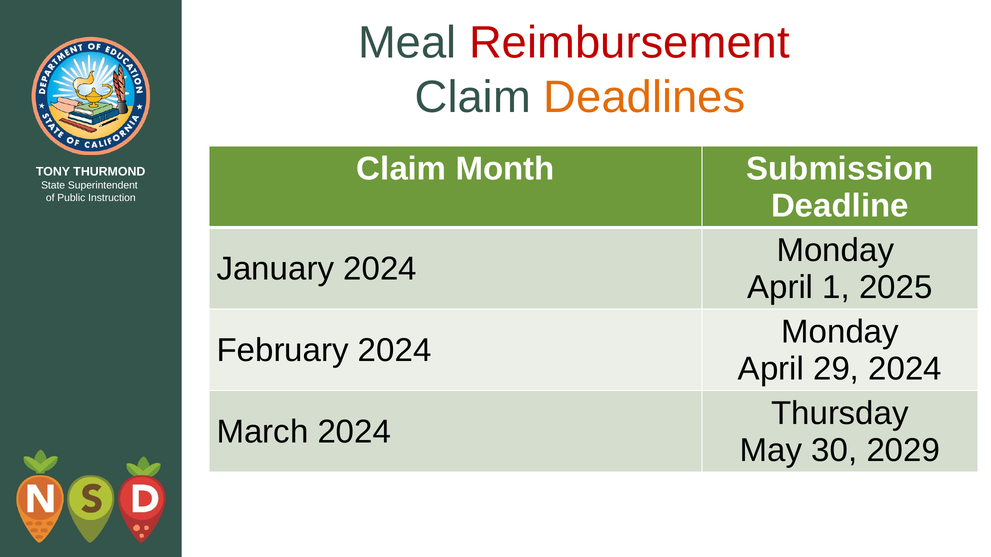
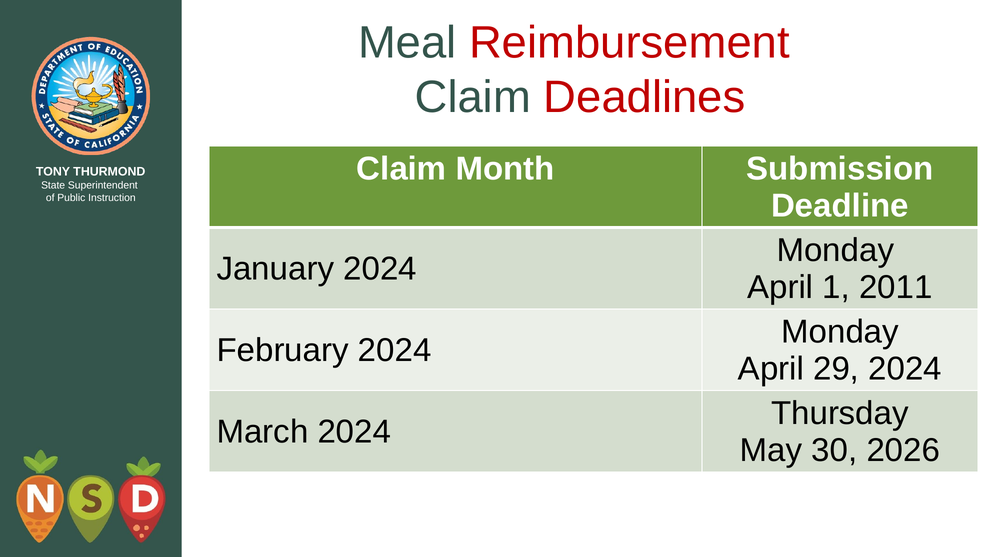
Deadlines colour: orange -> red (644, 97)
2025: 2025 -> 2011 (896, 287)
2029: 2029 -> 2026 (903, 451)
